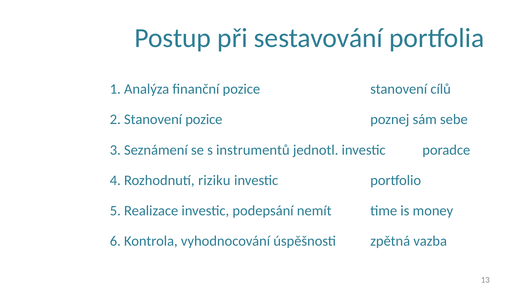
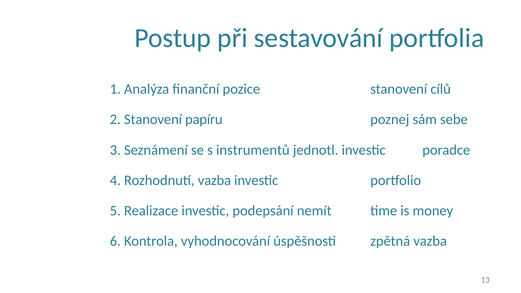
Stanovení pozice: pozice -> papíru (204, 120)
Rozhodnutí riziku: riziku -> vazba (214, 180)
